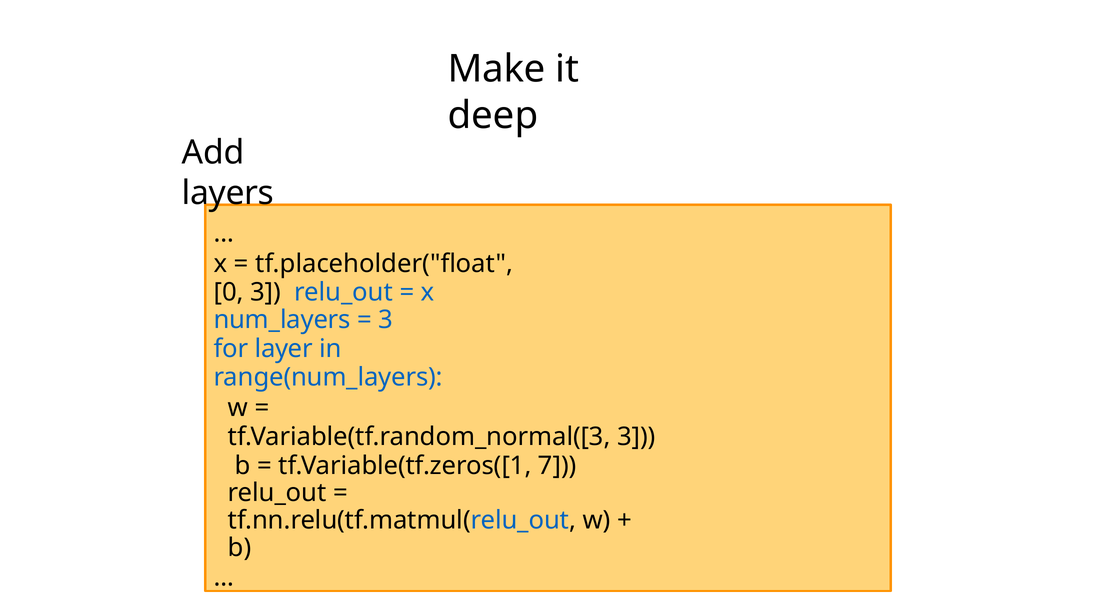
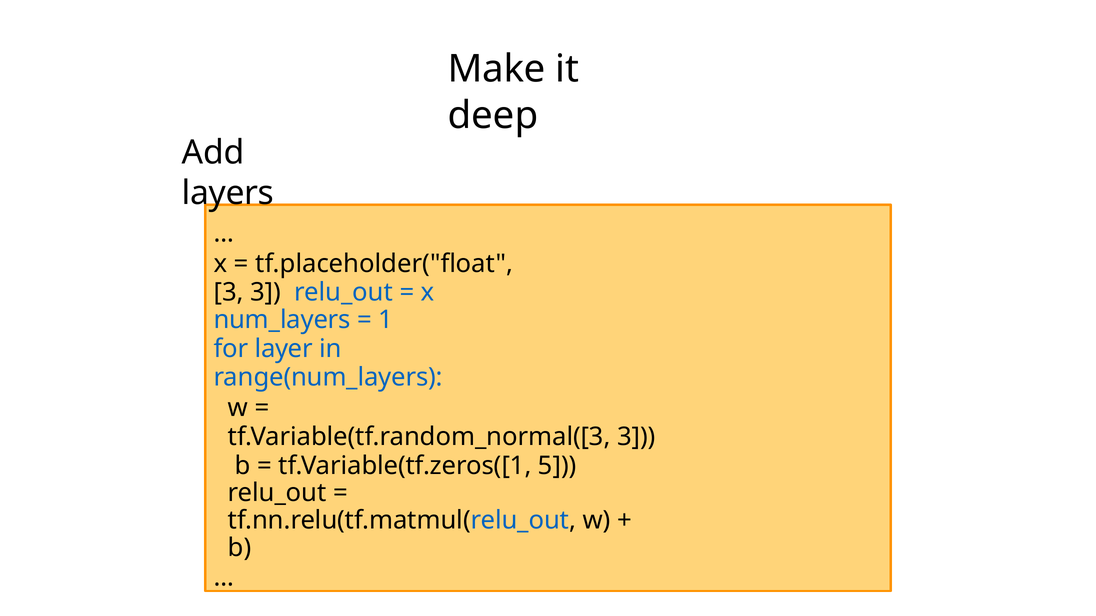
0: 0 -> 3 (229, 293)
3: 3 -> 1 (386, 320)
7: 7 -> 5 (557, 466)
